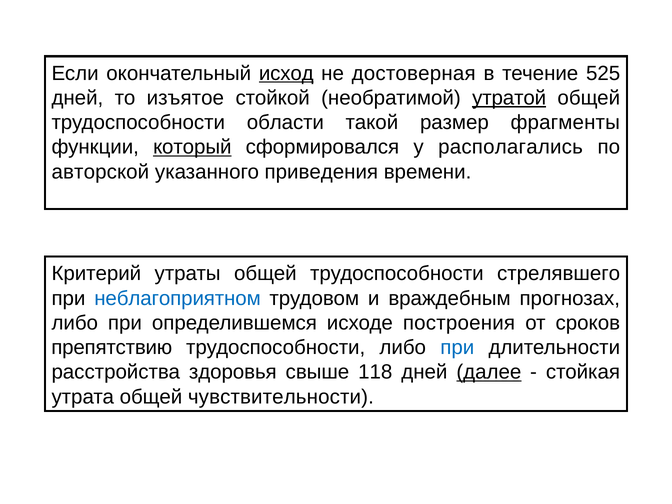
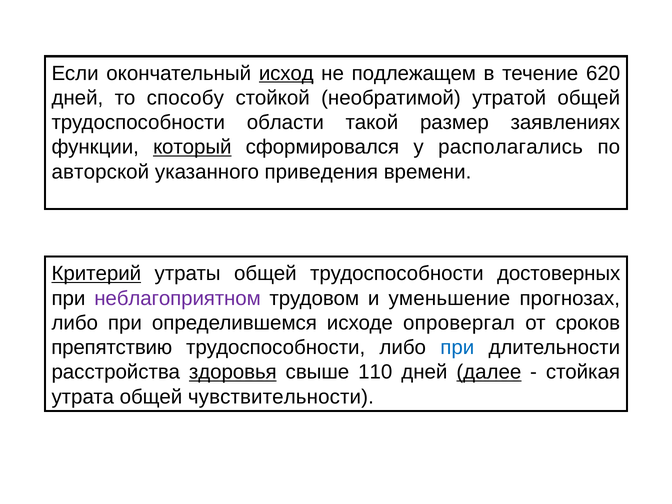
достоверная: достоверная -> подлежащем (414, 73)
525: 525 -> 620 (603, 73)
изъятое: изъятое -> способу (185, 98)
утратой underline: present -> none (509, 98)
фрагменты: фрагменты -> заявлениях (565, 123)
Критерий underline: none -> present (96, 274)
стрелявшего: стрелявшего -> достоверных (559, 274)
неблагоприятном colour: blue -> purple (177, 298)
враждебным: враждебным -> уменьшение (449, 298)
построения: построения -> опровергал (459, 323)
здоровья underline: none -> present (233, 372)
118: 118 -> 110 (375, 372)
